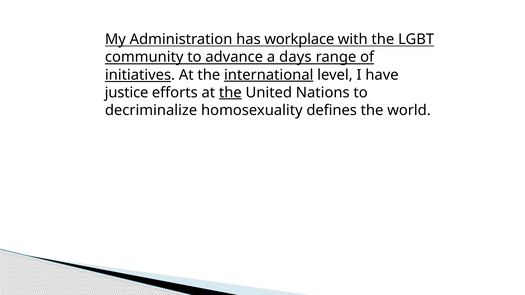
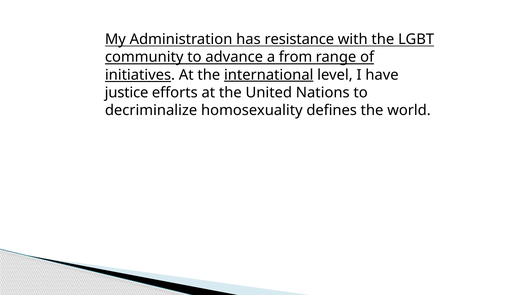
workplace: workplace -> resistance (299, 39)
days: days -> from (295, 57)
the underline: present -> none (230, 93)
